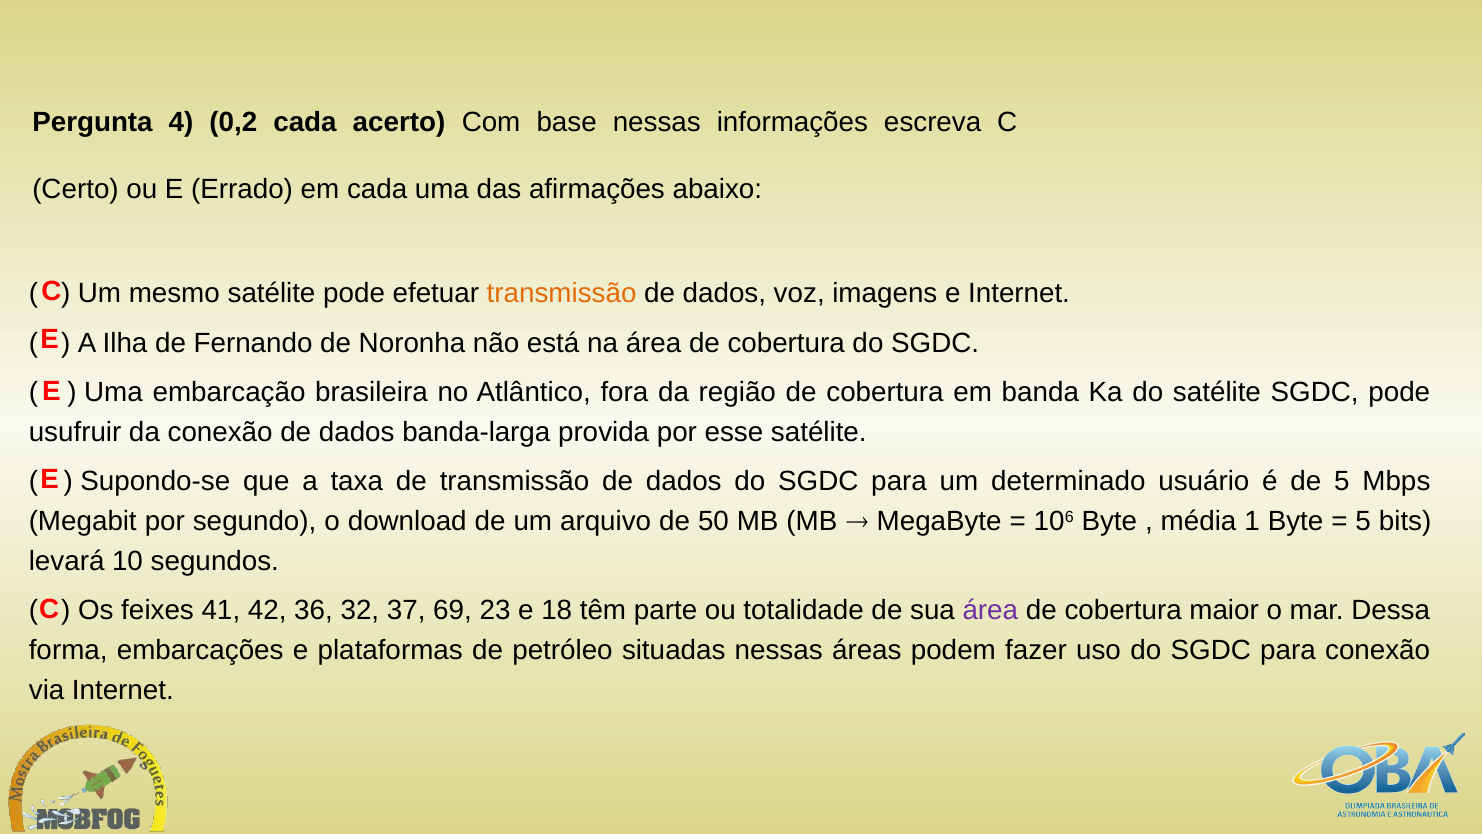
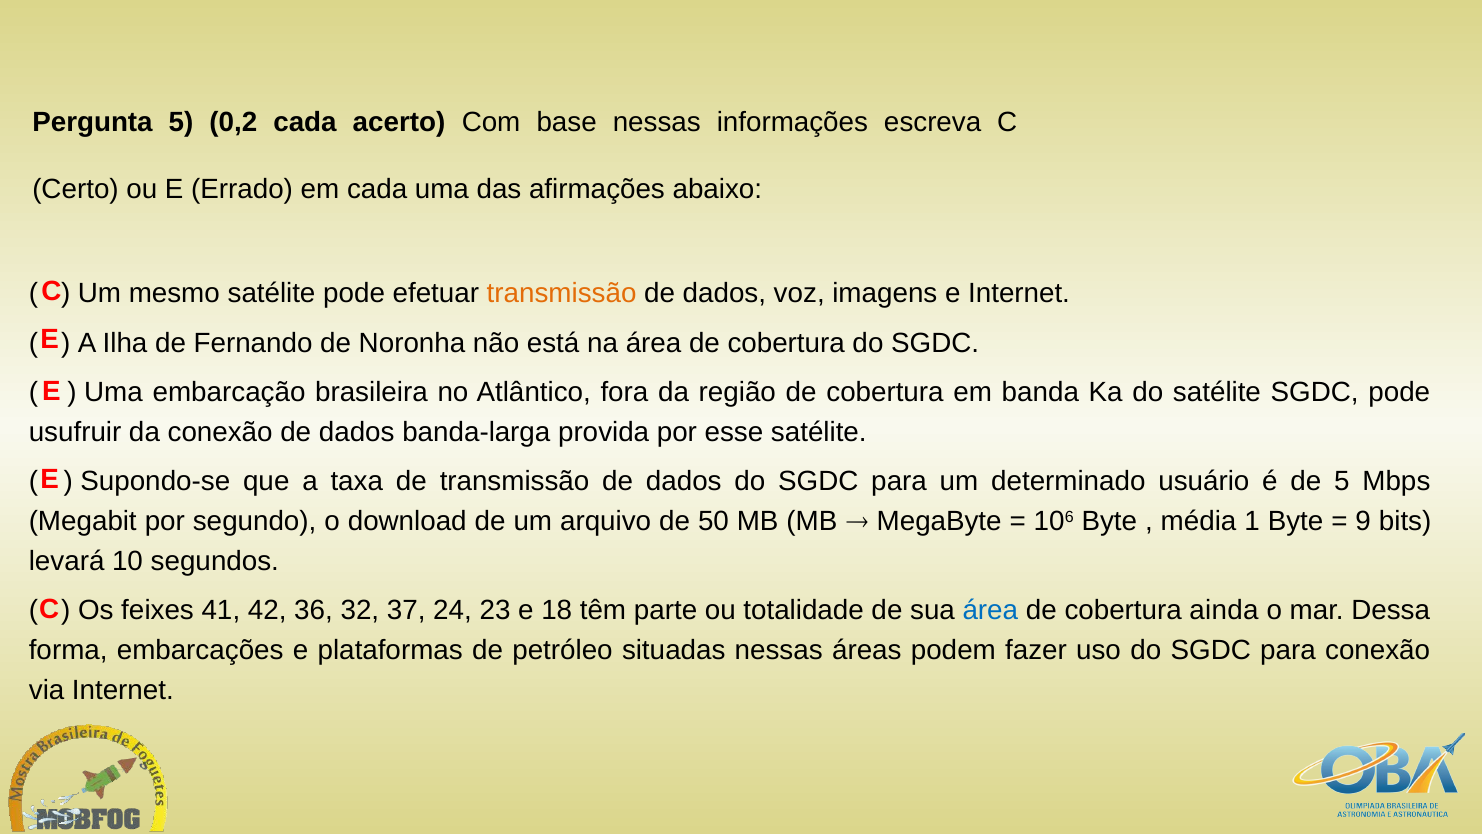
Pergunta 4: 4 -> 5 (181, 122)
5: 5 -> 9 (1363, 521)
69: 69 -> 24 (453, 611)
área colour: purple -> blue (990, 611)
maior: maior -> ainda (1224, 611)
